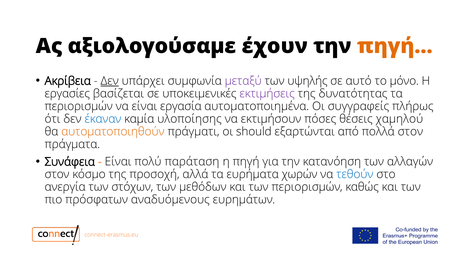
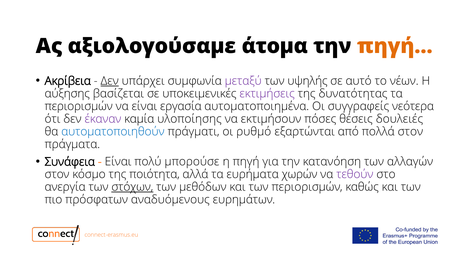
έχουν: έχουν -> άτομα (275, 46)
μόνο: μόνο -> νέων (404, 81)
εργασίες: εργασίες -> αύξησης (67, 94)
πλήρως: πλήρως -> νεότερα (413, 106)
έκαναν colour: blue -> purple (103, 119)
χαμηλού: χαμηλού -> δουλειές (399, 119)
αυτοματοποιηθούν colour: orange -> blue (113, 132)
should: should -> ρυθμό (254, 132)
παράταση: παράταση -> μπορούσε (192, 162)
προσοχή: προσοχή -> ποιότητα (155, 175)
τεθούν colour: blue -> purple (355, 175)
στόχων underline: none -> present (132, 187)
